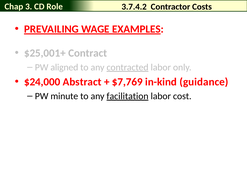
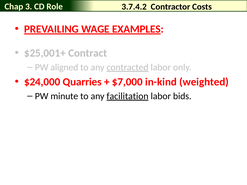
Abstract: Abstract -> Quarries (82, 82)
$7,769: $7,769 -> $7,000 (127, 82)
guidance: guidance -> weighted (204, 82)
cost: cost -> bids (182, 96)
